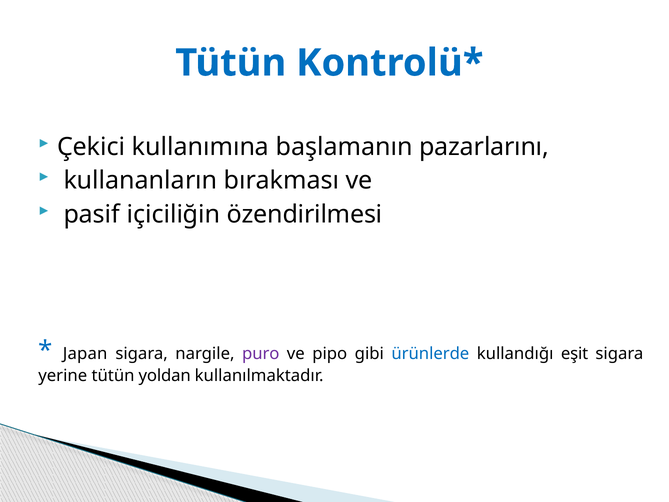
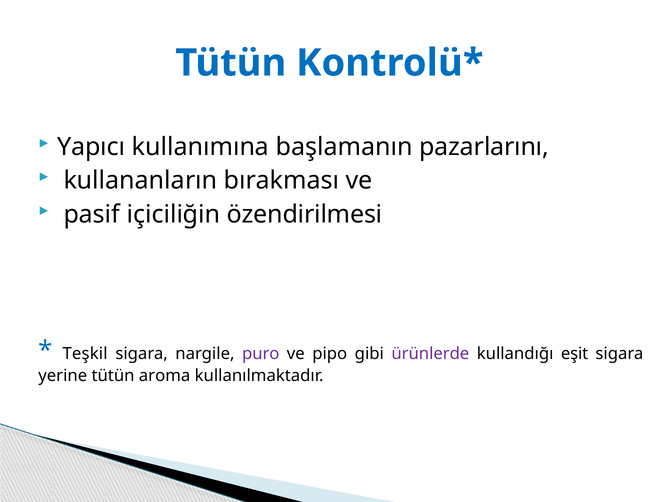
Çekici: Çekici -> Yapıcı (91, 147)
Japan: Japan -> Teşkil (85, 353)
ürünlerde colour: blue -> purple (430, 353)
yoldan: yoldan -> aroma (165, 375)
